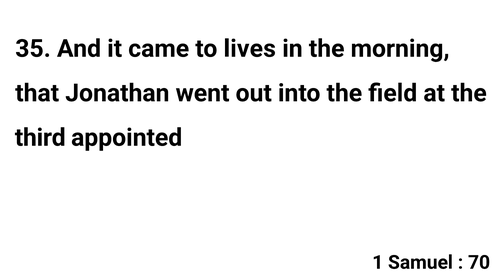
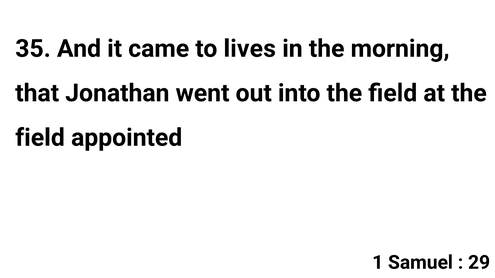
third: third -> field (40, 138)
70: 70 -> 29 (479, 263)
